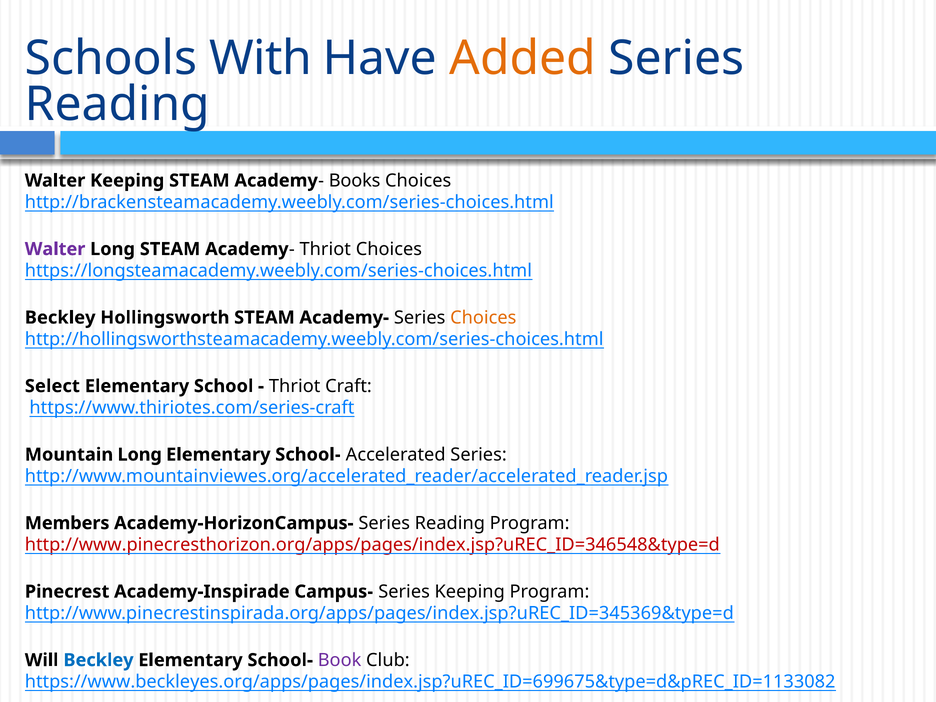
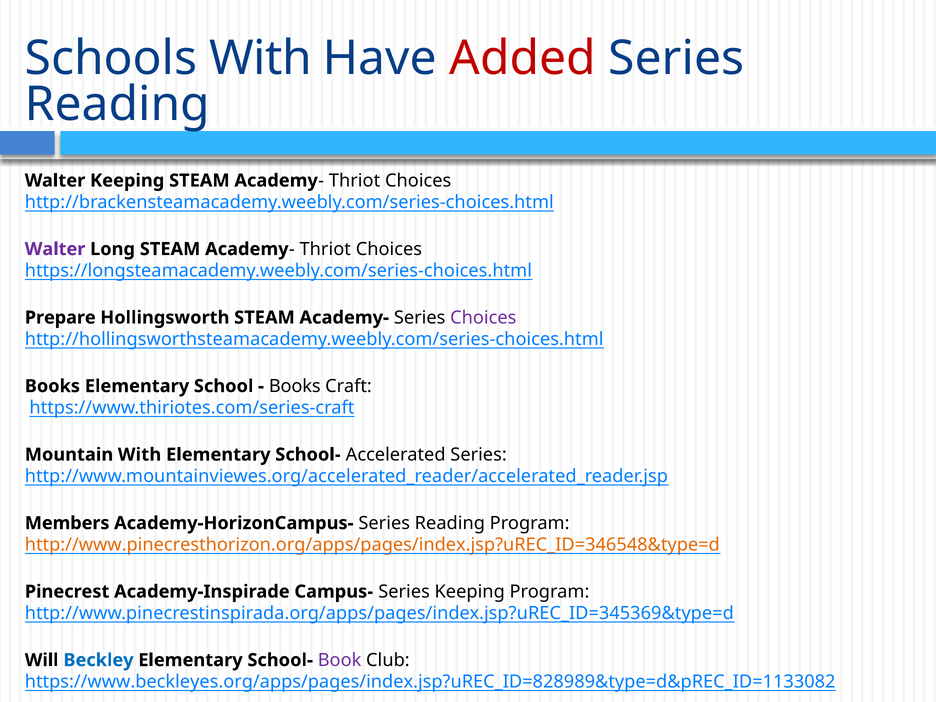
Added colour: orange -> red (523, 58)
Books: Books -> Thriot (355, 181)
Beckley: Beckley -> Prepare (60, 318)
Choices colour: orange -> purple (483, 318)
Select: Select -> Books (52, 386)
Thriot: Thriot -> Books (295, 386)
Mountain Long: Long -> With (140, 455)
http://www.pinecresthorizon.org/apps/pages/index.jsp?uREC_ID=346548&type=d colour: red -> orange (372, 545)
https://www.beckleyes.org/apps/pages/index.jsp?uREC_ID=699675&type=d&pREC_ID=1133082: https://www.beckleyes.org/apps/pages/index.jsp?uREC_ID=699675&type=d&pREC_ID=1133082 -> https://www.beckleyes.org/apps/pages/index.jsp?uREC_ID=828989&type=d&pREC_ID=1133082 (430, 682)
